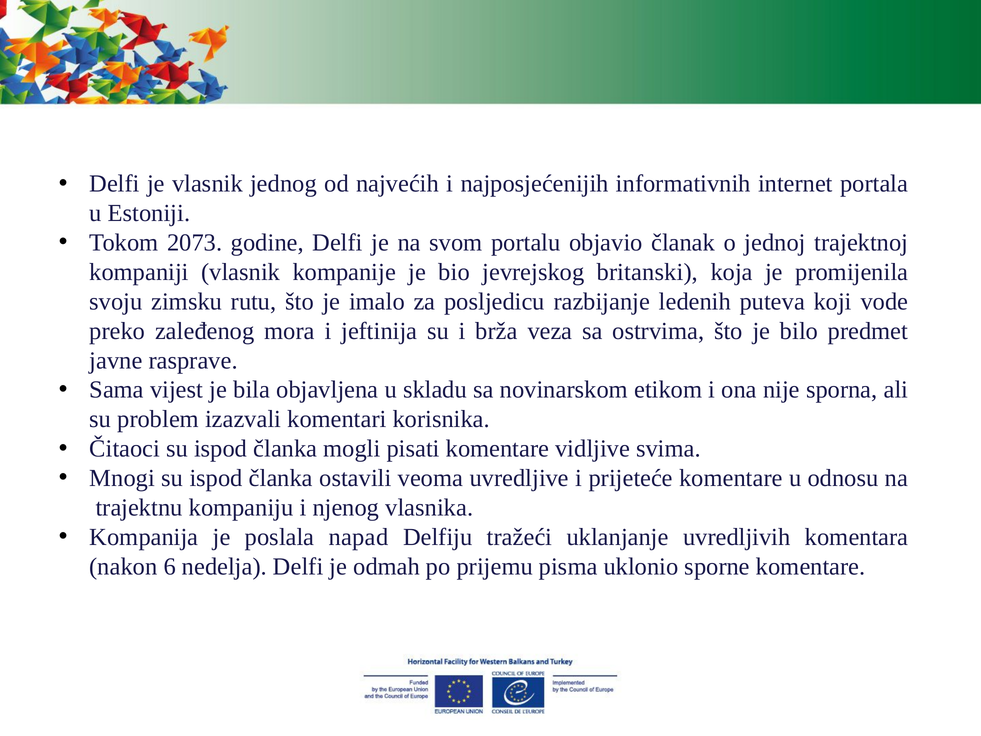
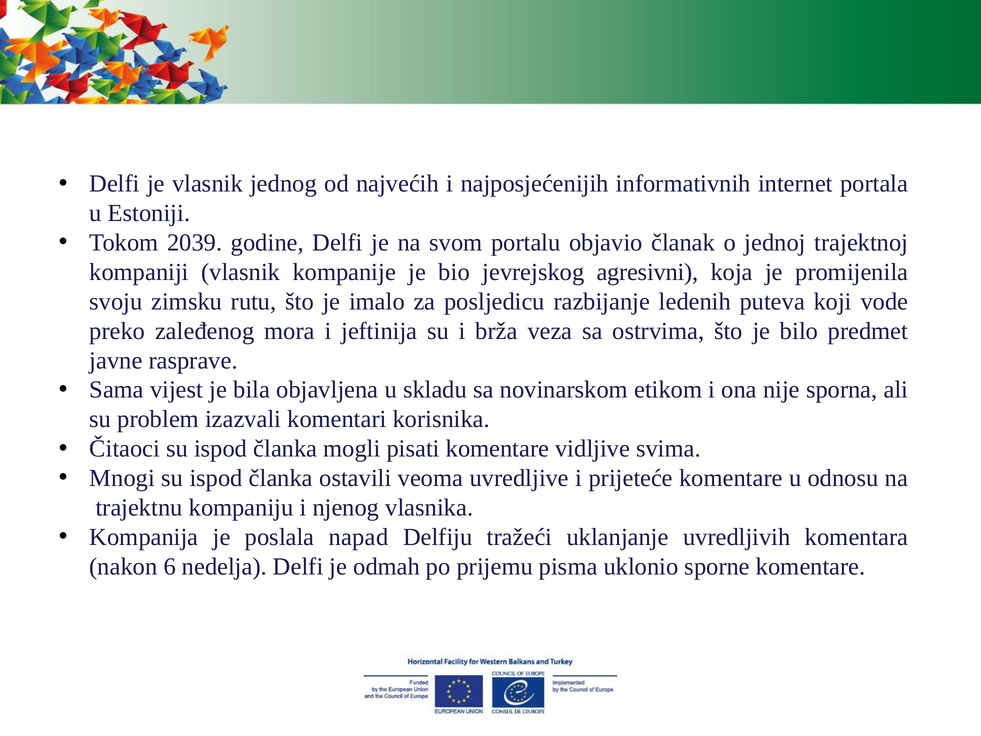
2073: 2073 -> 2039 (195, 243)
britanski: britanski -> agresivni (648, 272)
